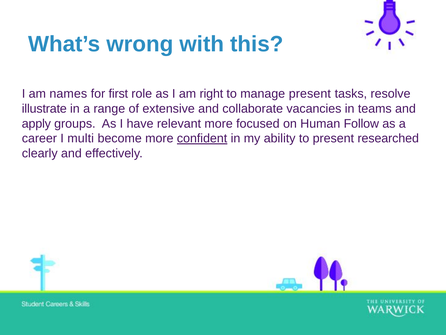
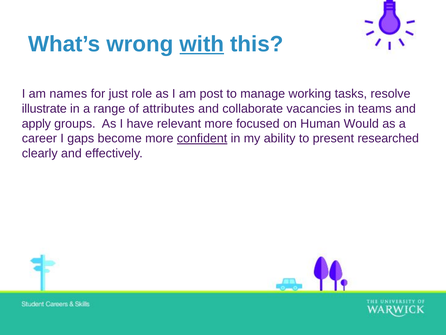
with underline: none -> present (202, 44)
first: first -> just (118, 94)
right: right -> post (211, 94)
manage present: present -> working (310, 94)
extensive: extensive -> attributes (169, 109)
Follow: Follow -> Would (361, 123)
multi: multi -> gaps (81, 138)
